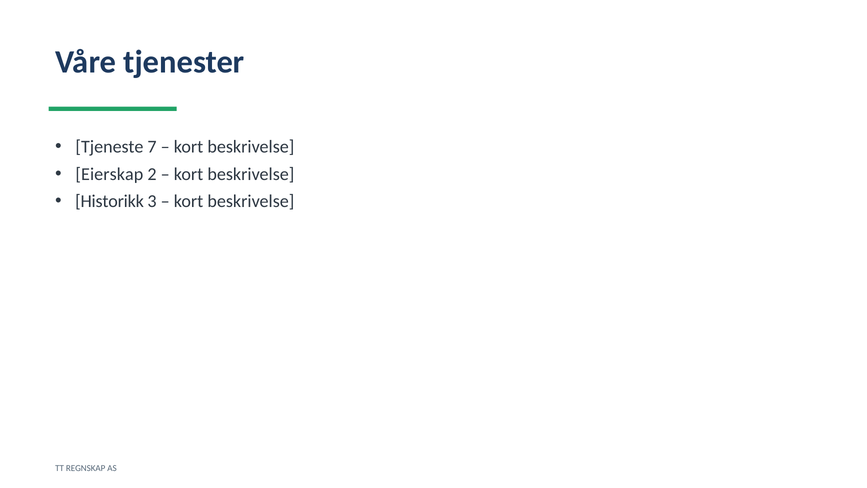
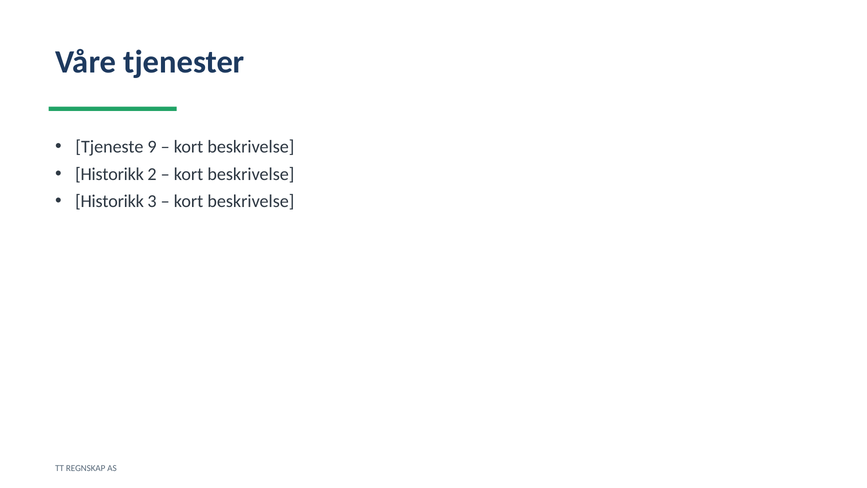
7: 7 -> 9 (152, 147)
Eierskap: Eierskap -> Historikk (110, 174)
